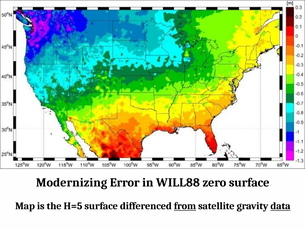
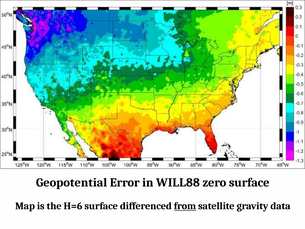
Modernizing: Modernizing -> Geopotential (72, 182)
H=5: H=5 -> H=6 (73, 206)
data underline: present -> none (280, 206)
